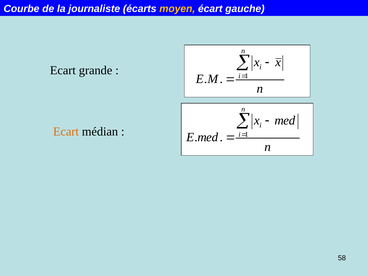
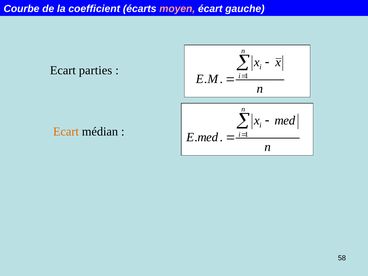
journaliste: journaliste -> coefficient (94, 9)
moyen colour: yellow -> pink (177, 9)
grande: grande -> parties (96, 70)
